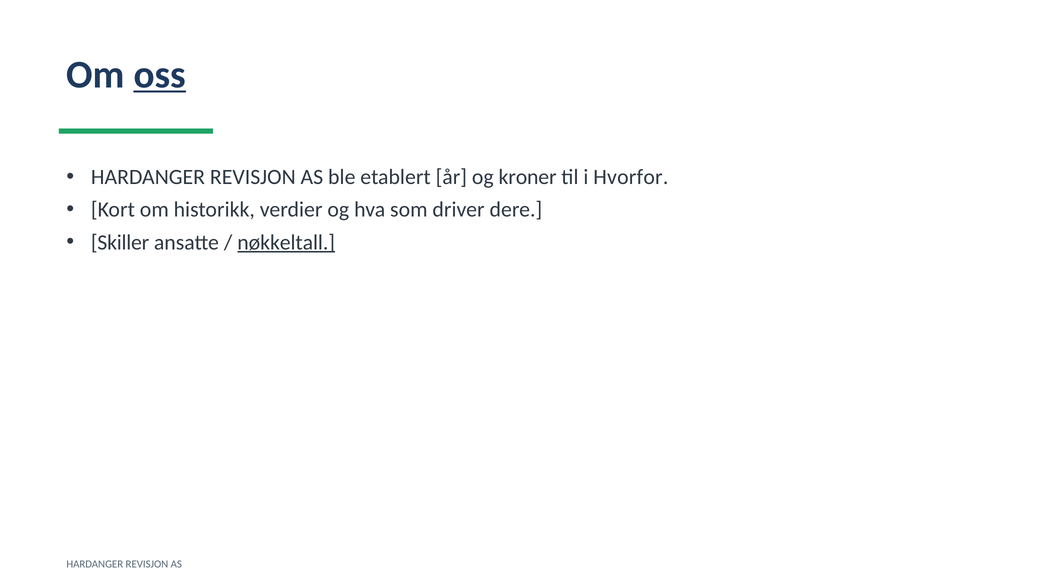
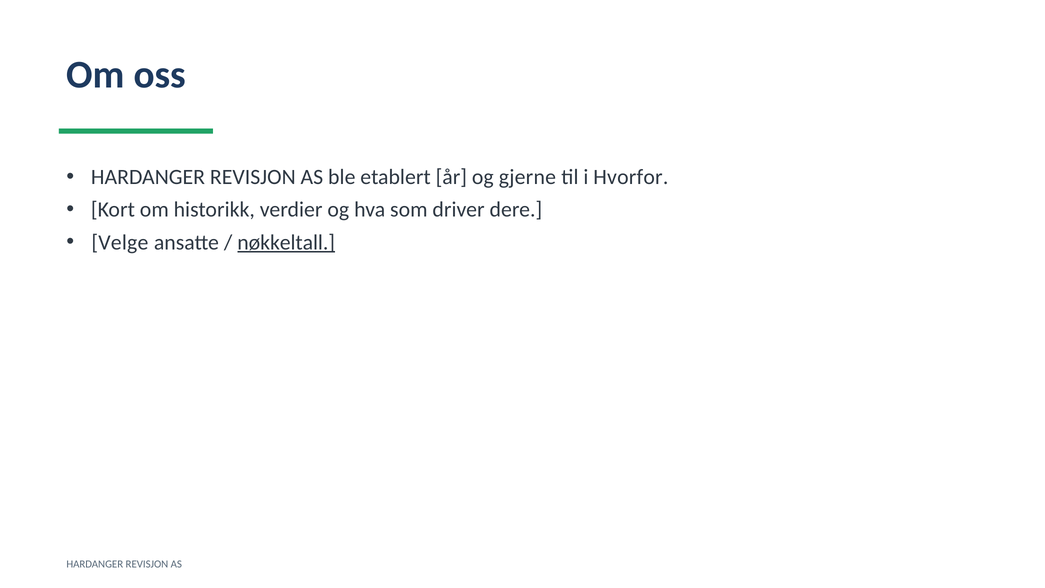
oss underline: present -> none (160, 75)
kroner: kroner -> gjerne (527, 177)
Skiller: Skiller -> Velge (120, 242)
